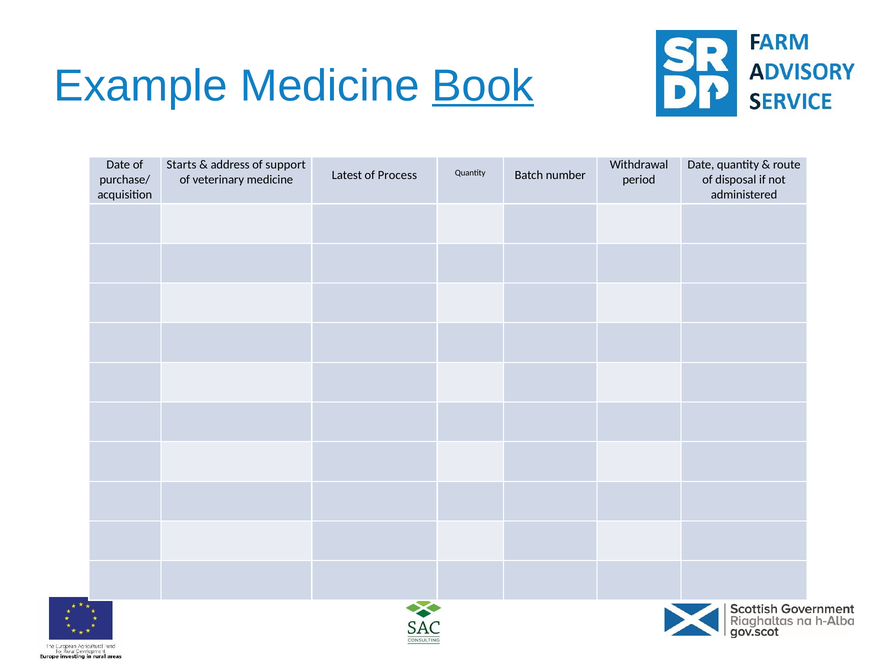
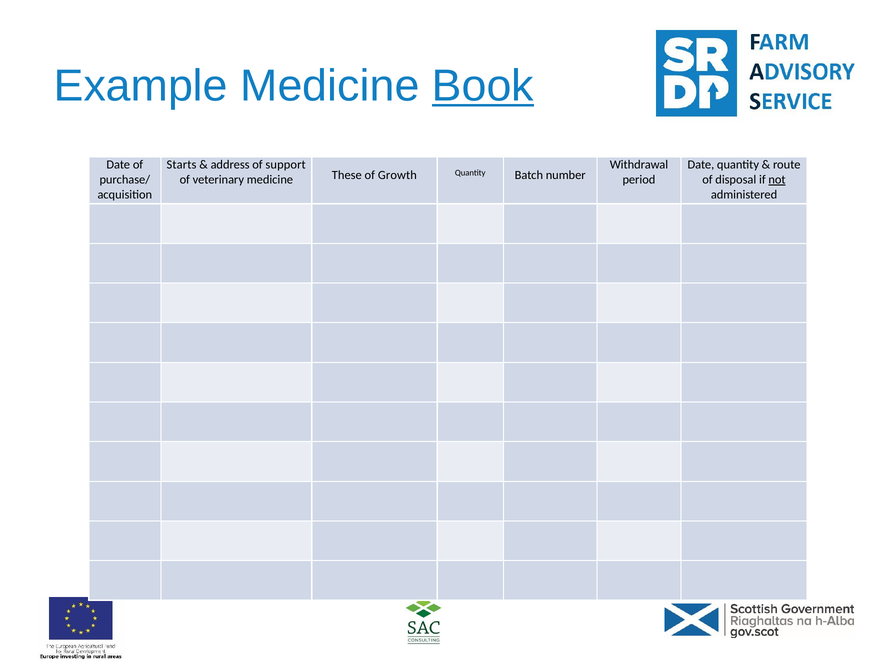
Latest: Latest -> These (347, 175)
Process: Process -> Growth (397, 175)
not underline: none -> present (777, 180)
